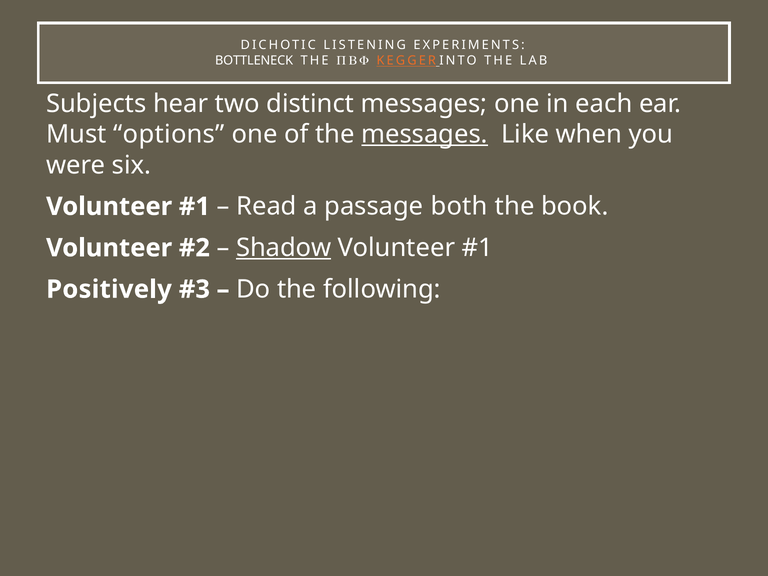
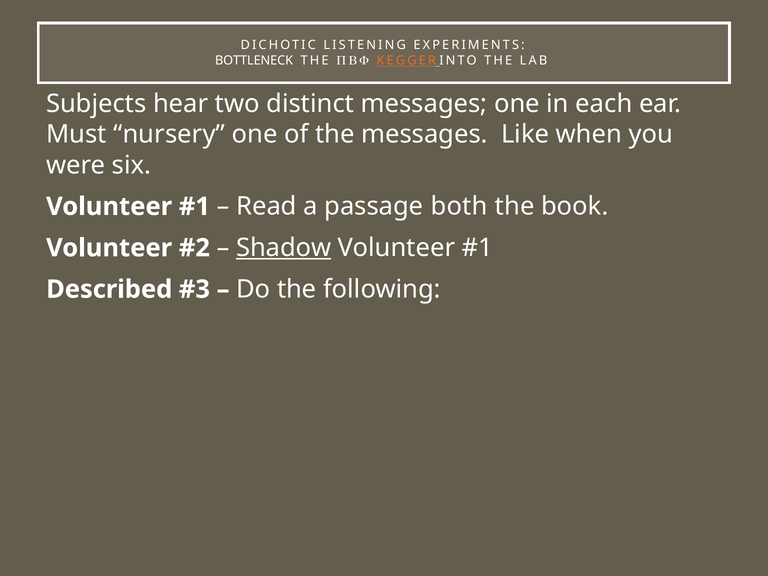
options: options -> nursery (169, 134)
messages underline: present -> none (425, 134)
Positively: Positively -> Described (109, 289)
